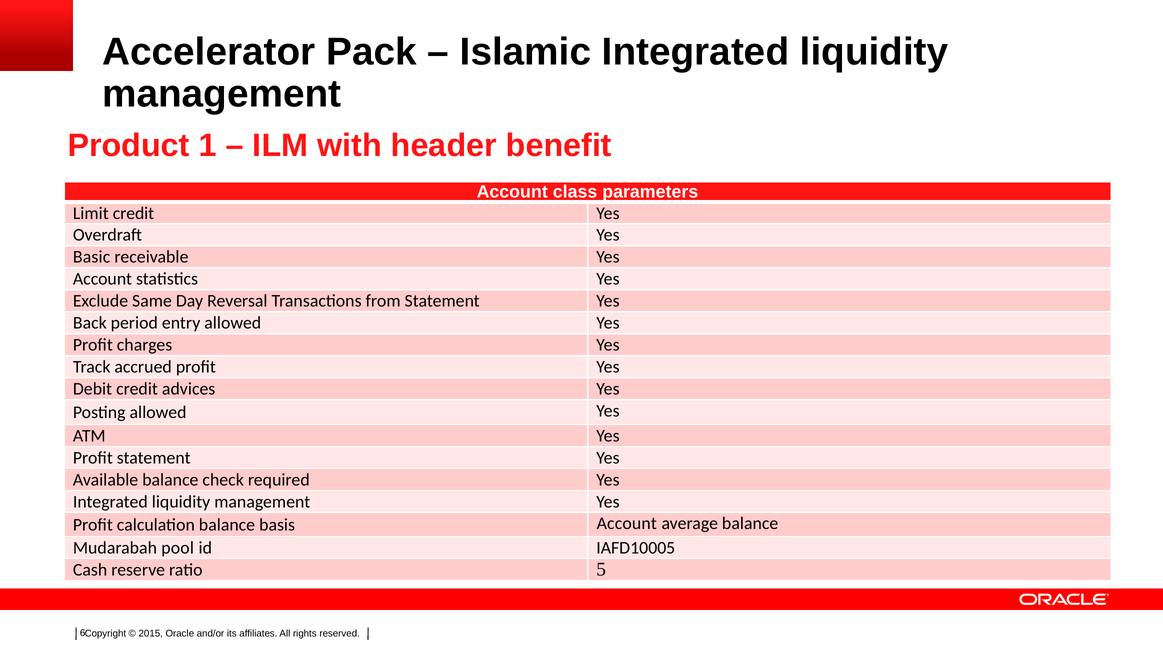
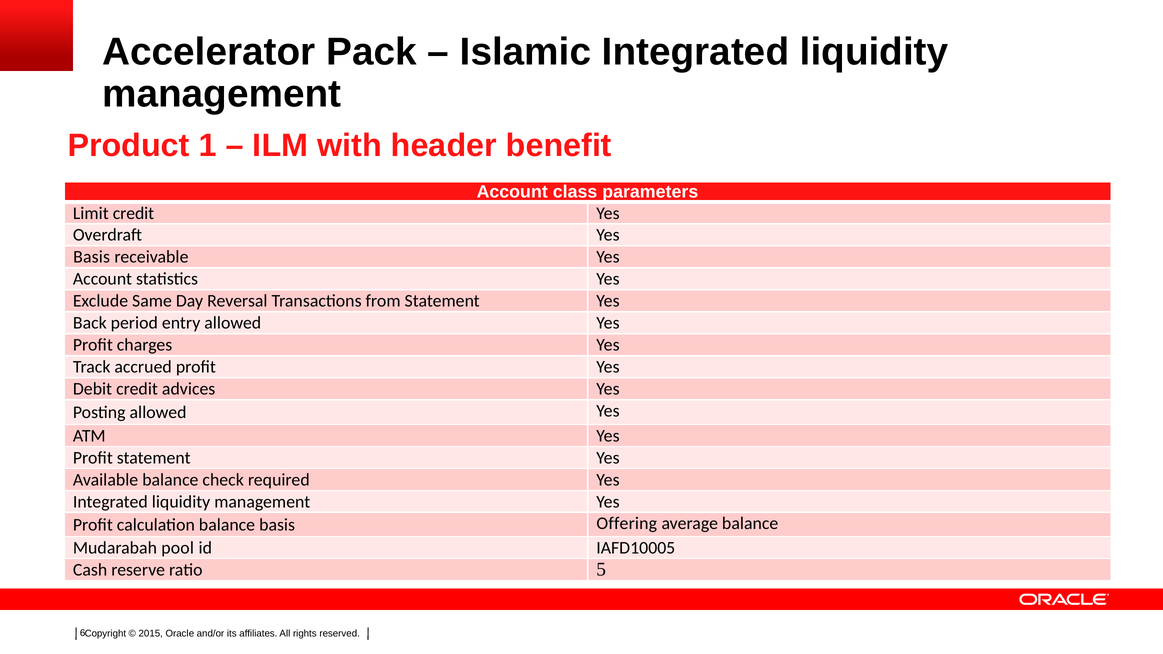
Basic: Basic -> Basis (92, 257)
basis Account: Account -> Offering (627, 524)
